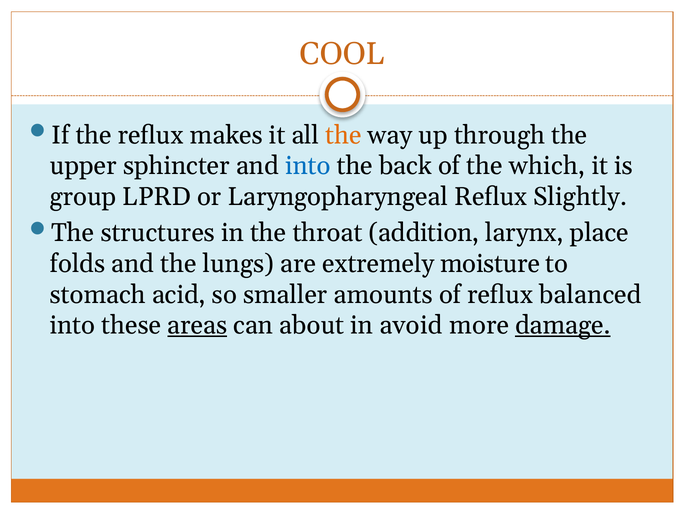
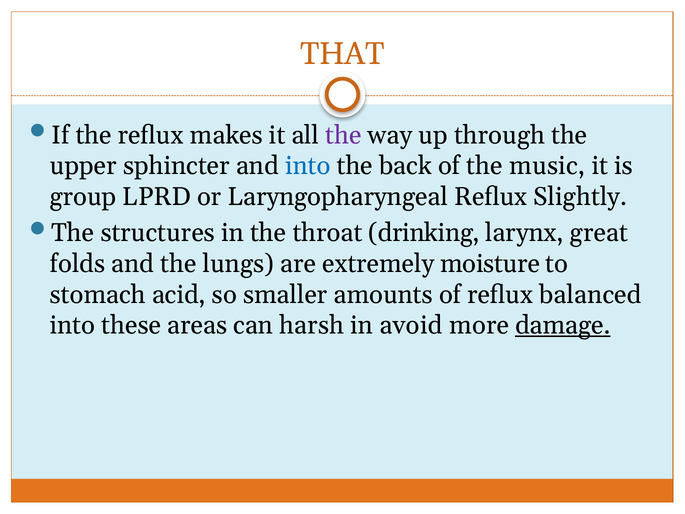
COOL: COOL -> THAT (342, 54)
the colour: orange -> purple (343, 135)
which: which -> music (547, 166)
addition: addition -> drinking (424, 233)
place: place -> great (599, 233)
areas underline: present -> none (197, 325)
about: about -> harsh (312, 325)
